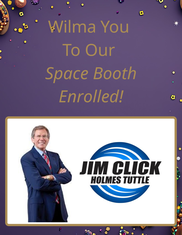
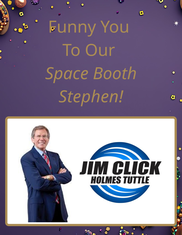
Wilma: Wilma -> Funny (72, 27)
Enrolled: Enrolled -> Stephen (91, 97)
